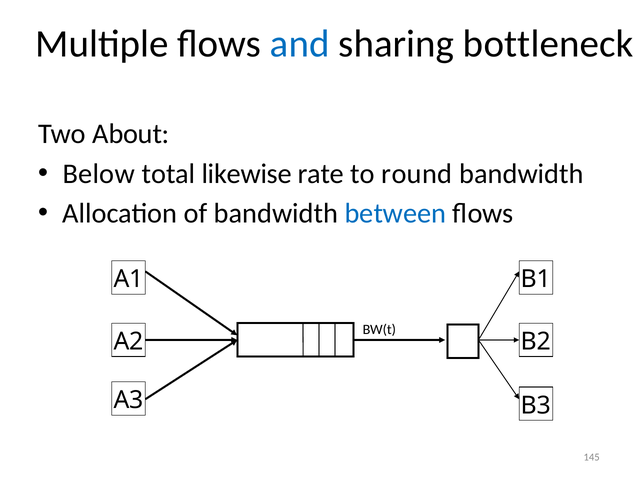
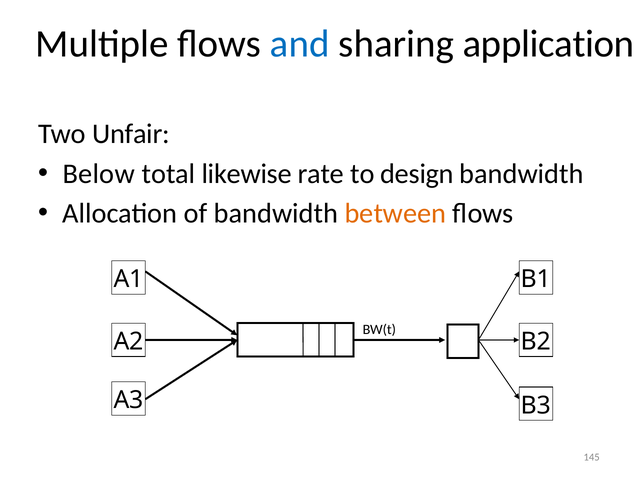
bottleneck: bottleneck -> application (549, 44)
About: About -> Unfair (131, 134)
round: round -> design (417, 174)
between colour: blue -> orange (395, 213)
